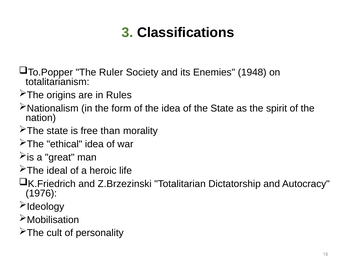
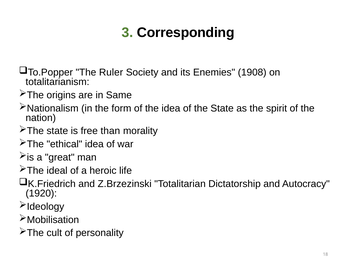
Classifications: Classifications -> Corresponding (186, 32)
1948: 1948 -> 1908 (252, 72)
Rules: Rules -> Same (119, 95)
1976: 1976 -> 1920 (41, 193)
